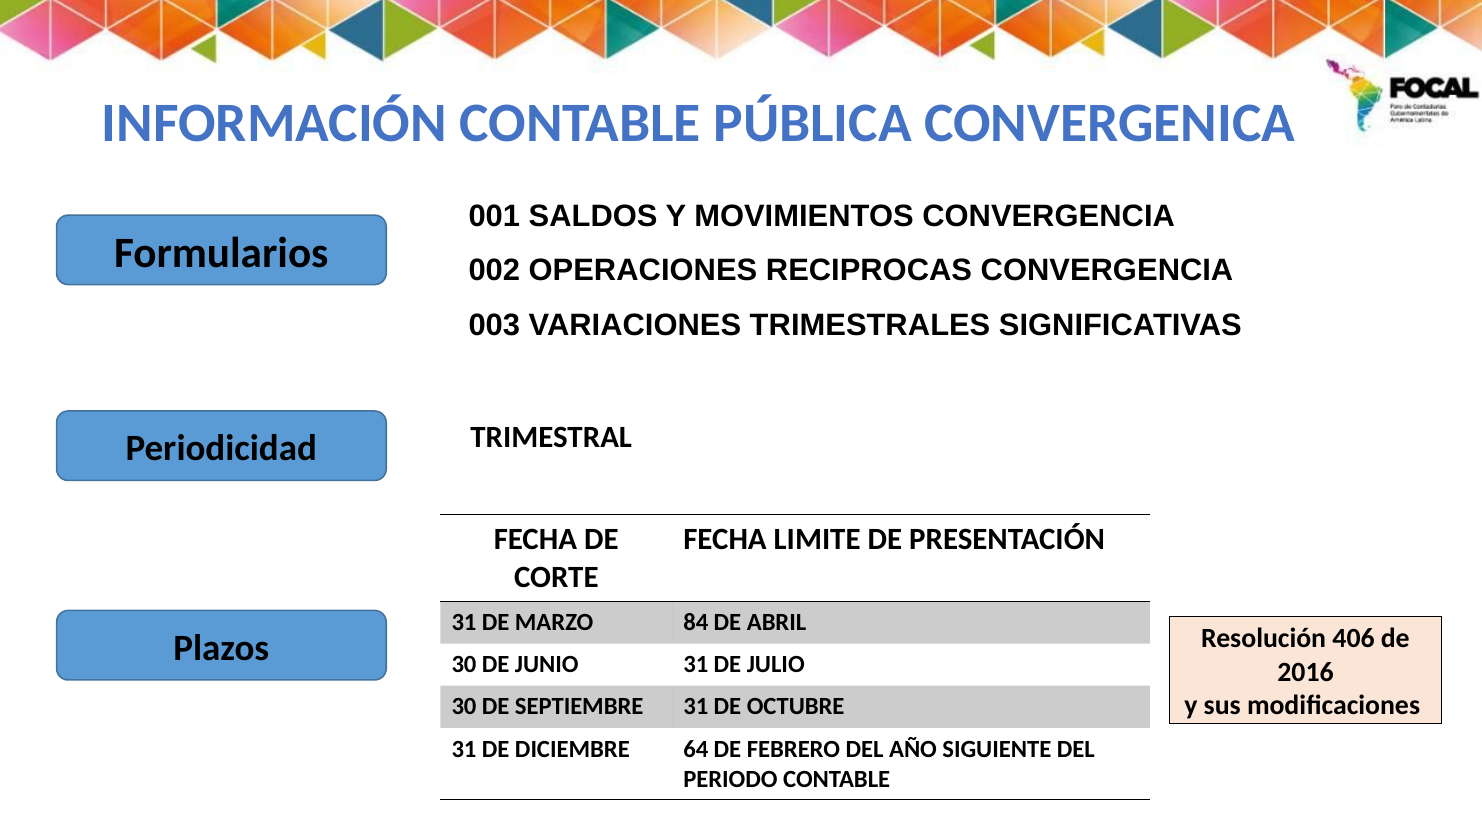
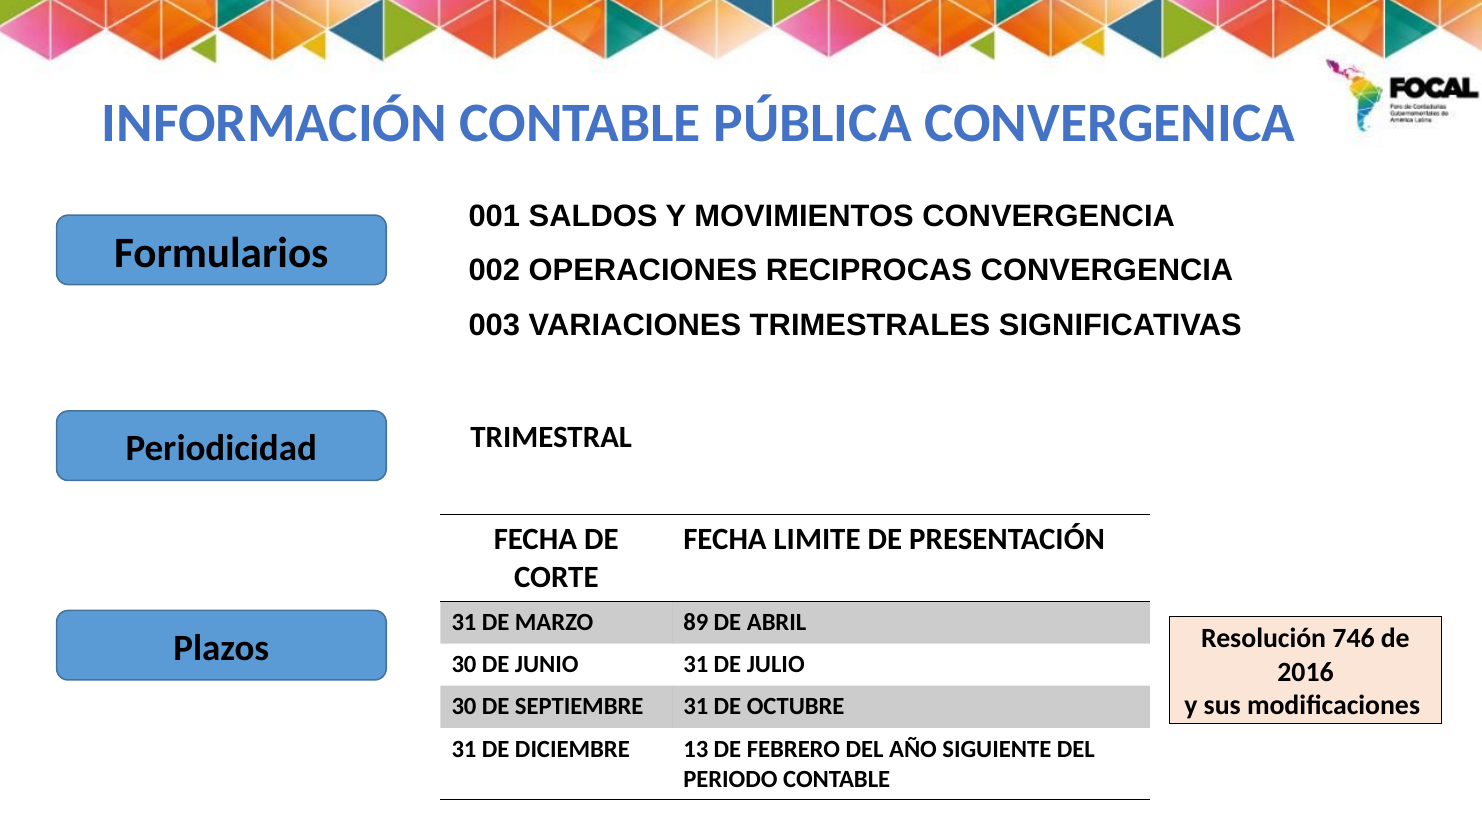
84: 84 -> 89 (696, 622)
406: 406 -> 746 (1354, 639)
64: 64 -> 13 (696, 749)
